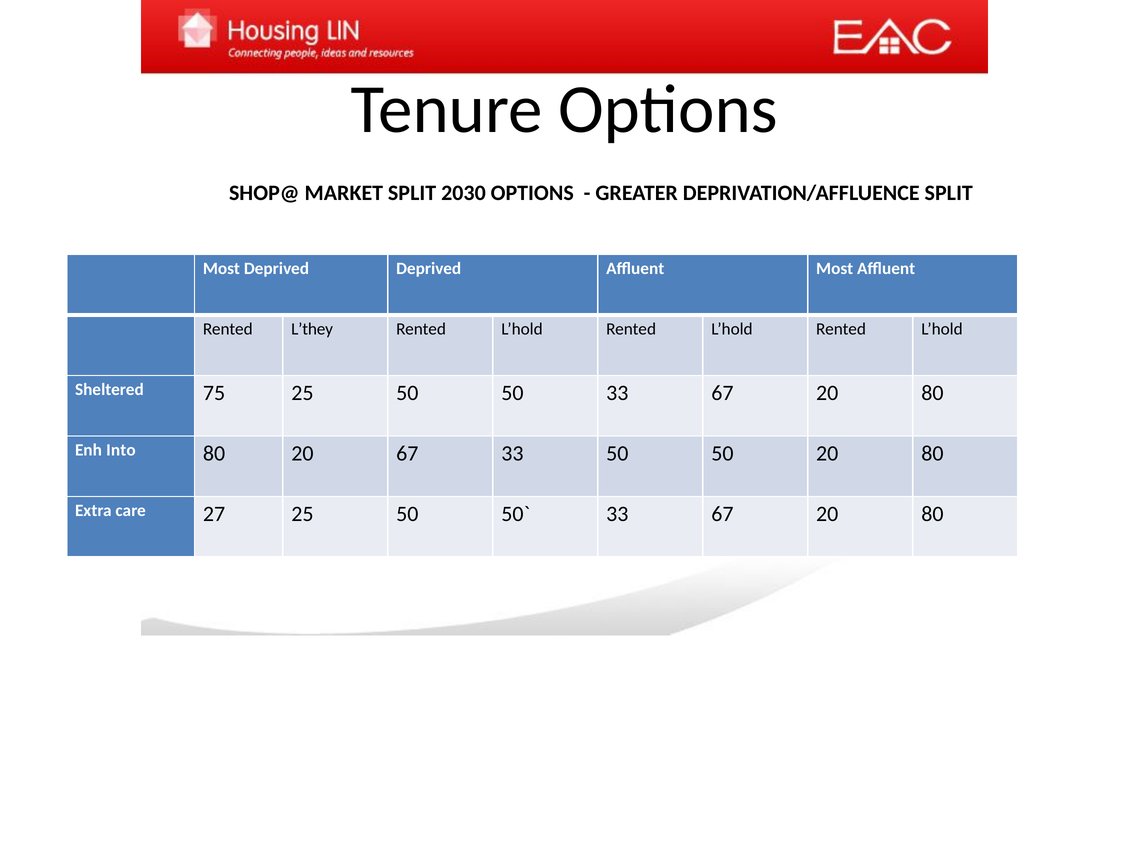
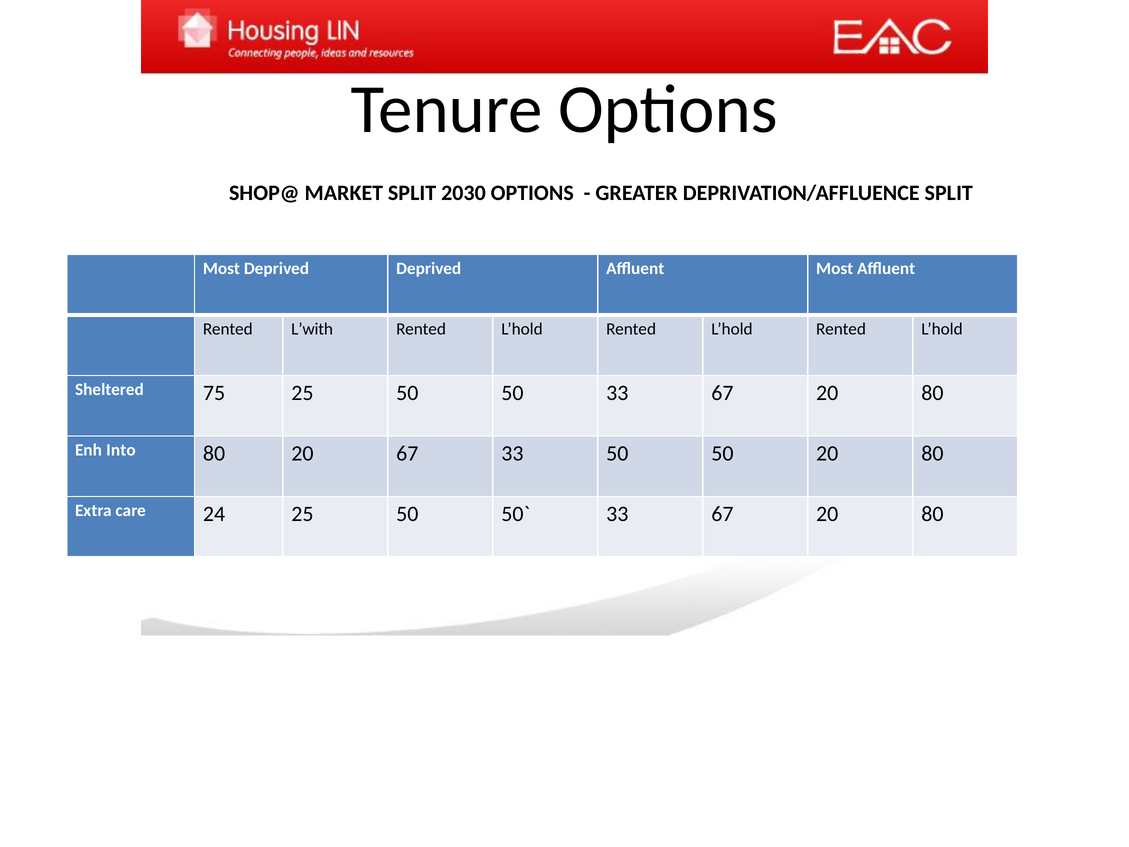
L’they: L’they -> L’with (312, 329)
27: 27 -> 24 (214, 514)
